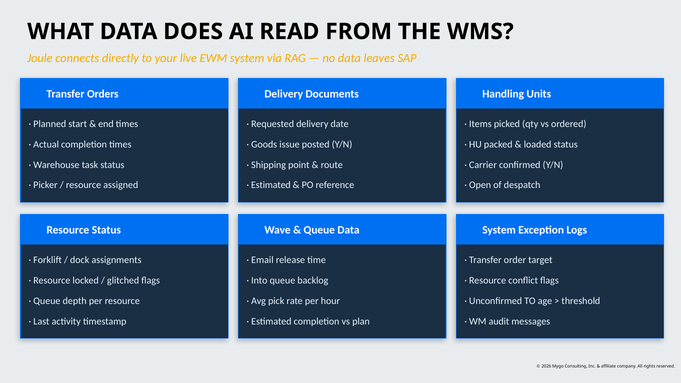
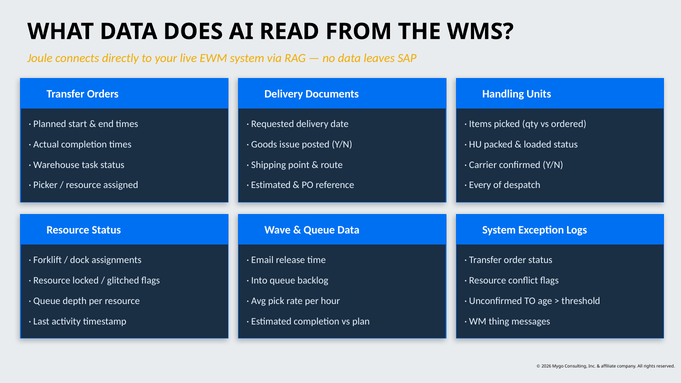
Open: Open -> Every (480, 185)
order target: target -> status (540, 260)
audit: audit -> thing (499, 321)
